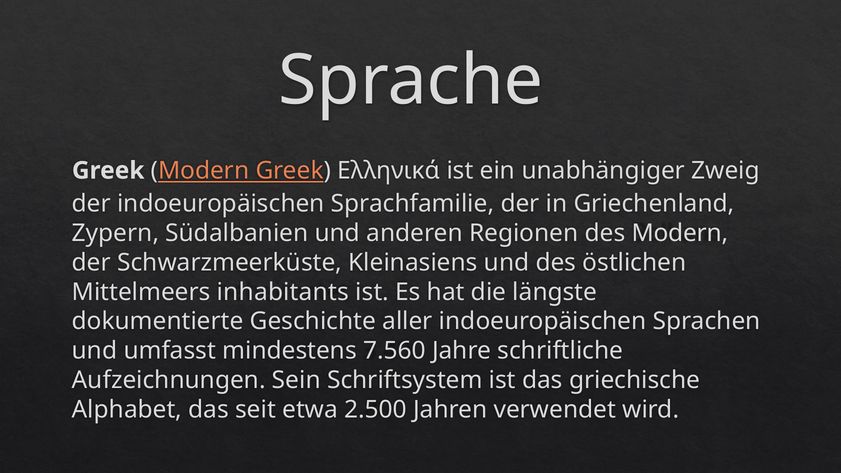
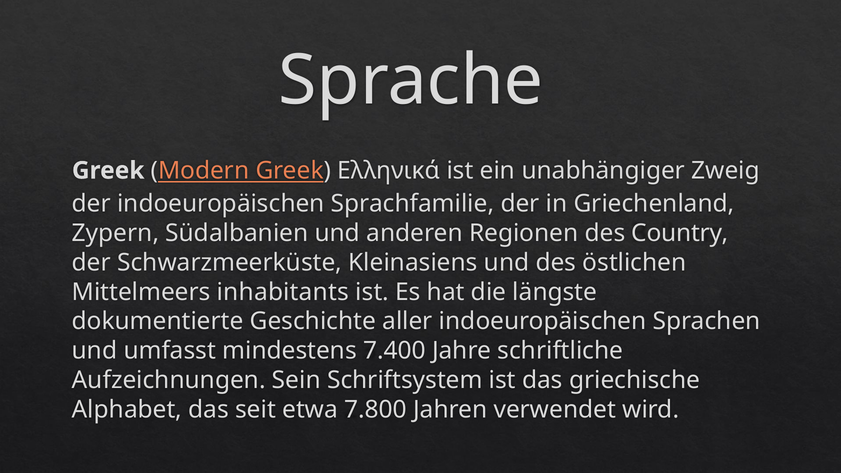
des Modern: Modern -> Country (680, 233)
7.560: 7.560 -> 7.400 (395, 351)
2.500: 2.500 -> 7.800 (376, 410)
